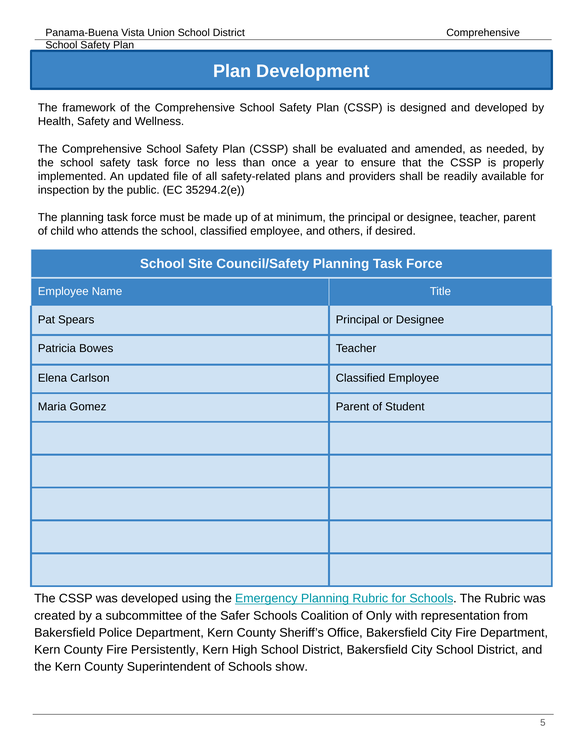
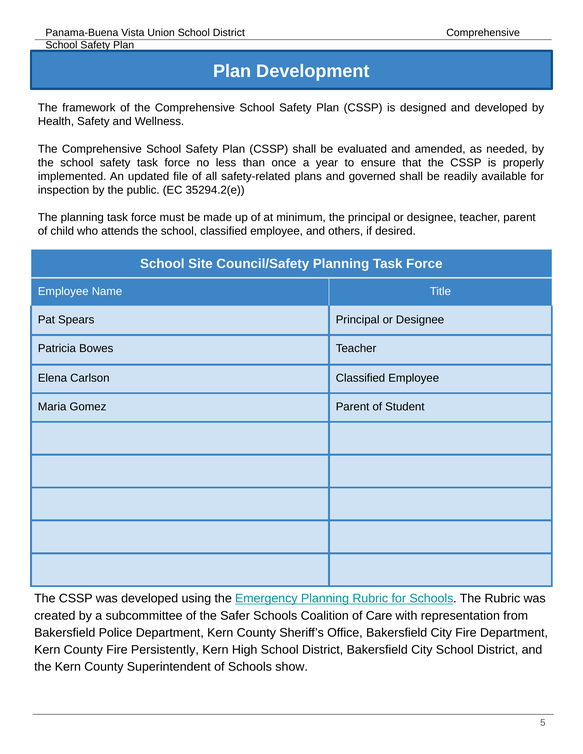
providers: providers -> governed (372, 176)
Only: Only -> Care (379, 616)
